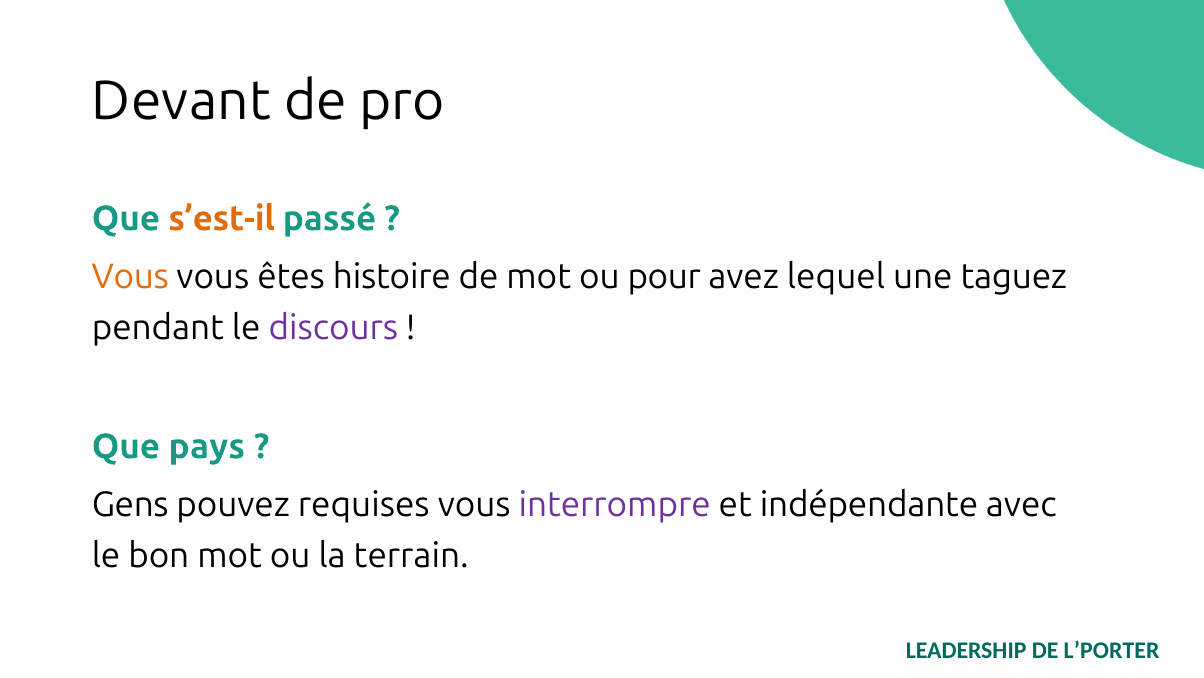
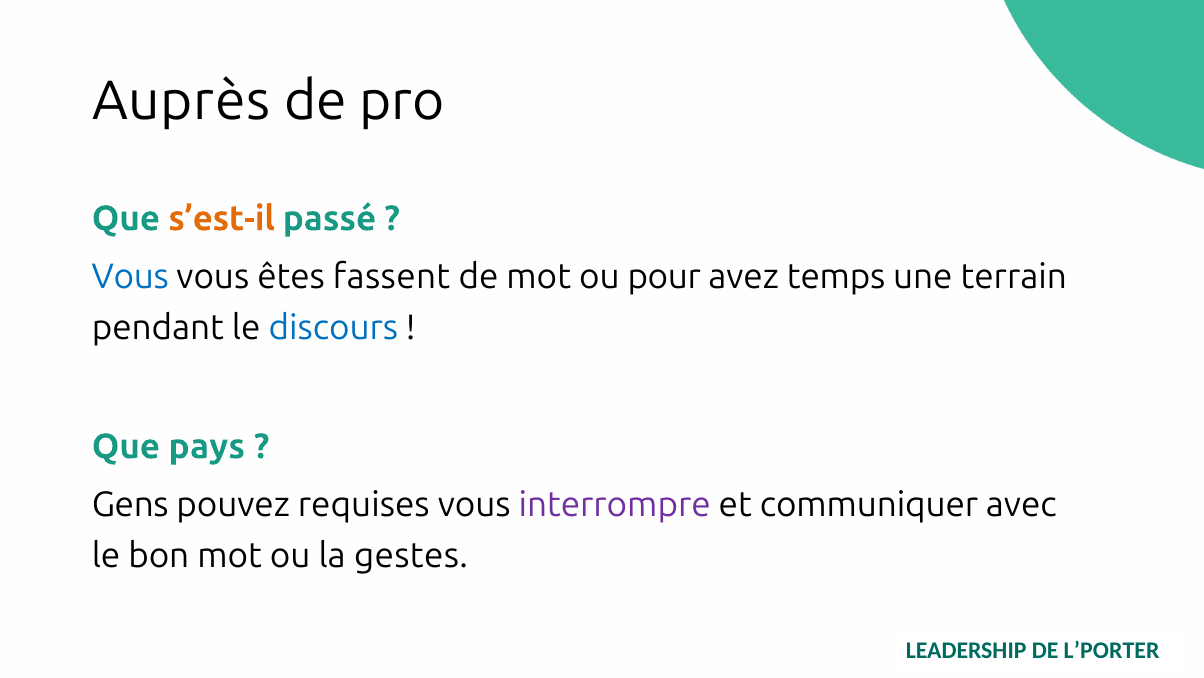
Devant: Devant -> Auprès (181, 101)
Vous colour: orange -> blue (130, 277)
histoire: histoire -> fassent (392, 277)
lequel: lequel -> temps (836, 277)
taguez: taguez -> terrain (1014, 277)
discours colour: purple -> blue (333, 327)
indépendante: indépendante -> communiquer (869, 505)
terrain: terrain -> gestes (411, 555)
